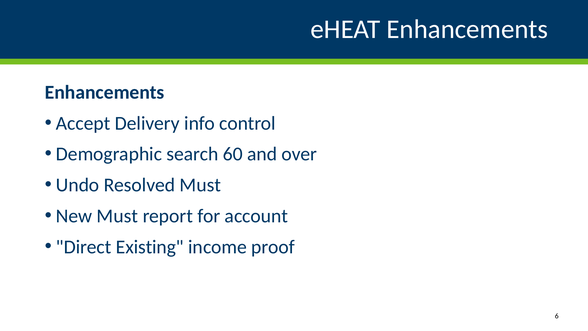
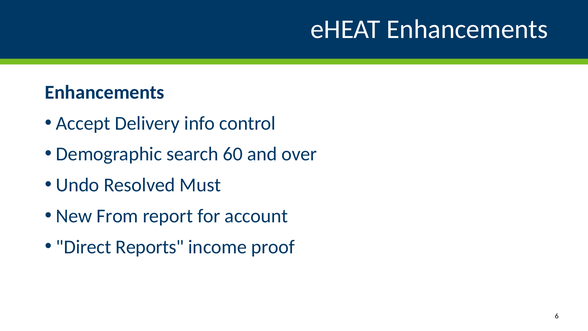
New Must: Must -> From (117, 216)
Existing: Existing -> Reports (150, 247)
